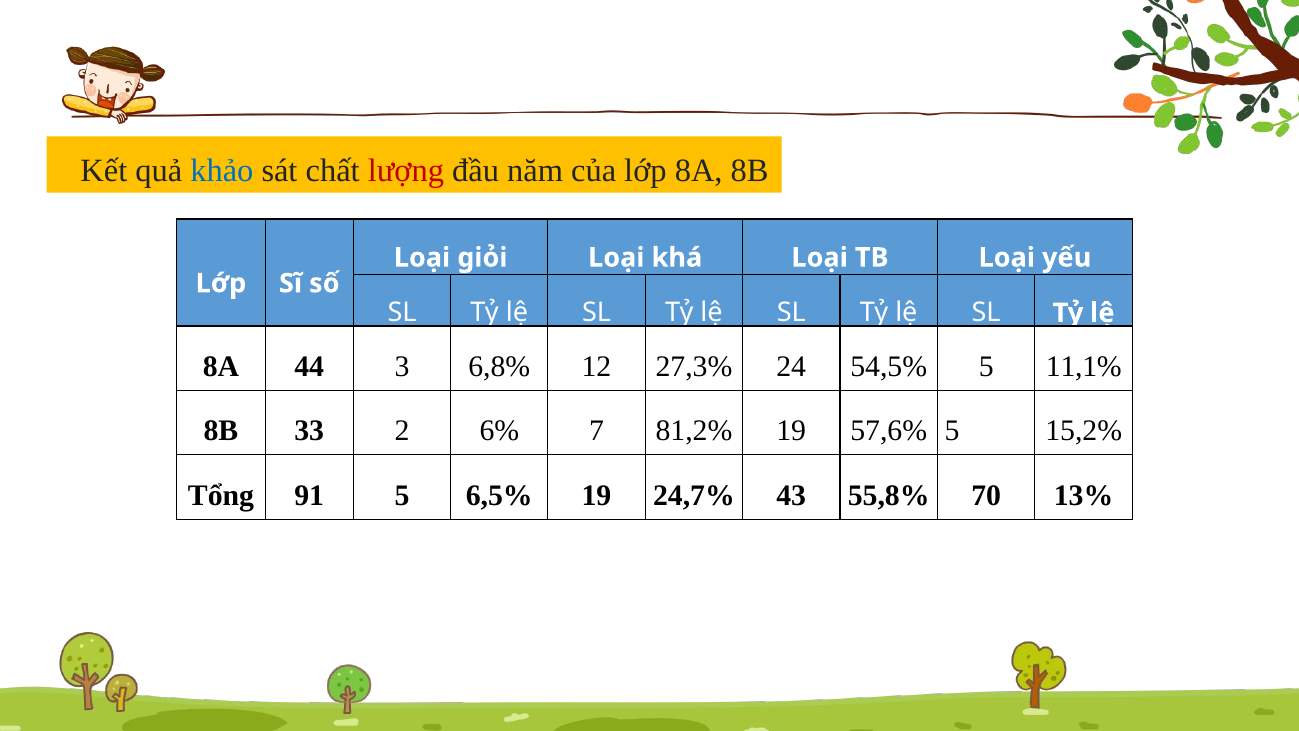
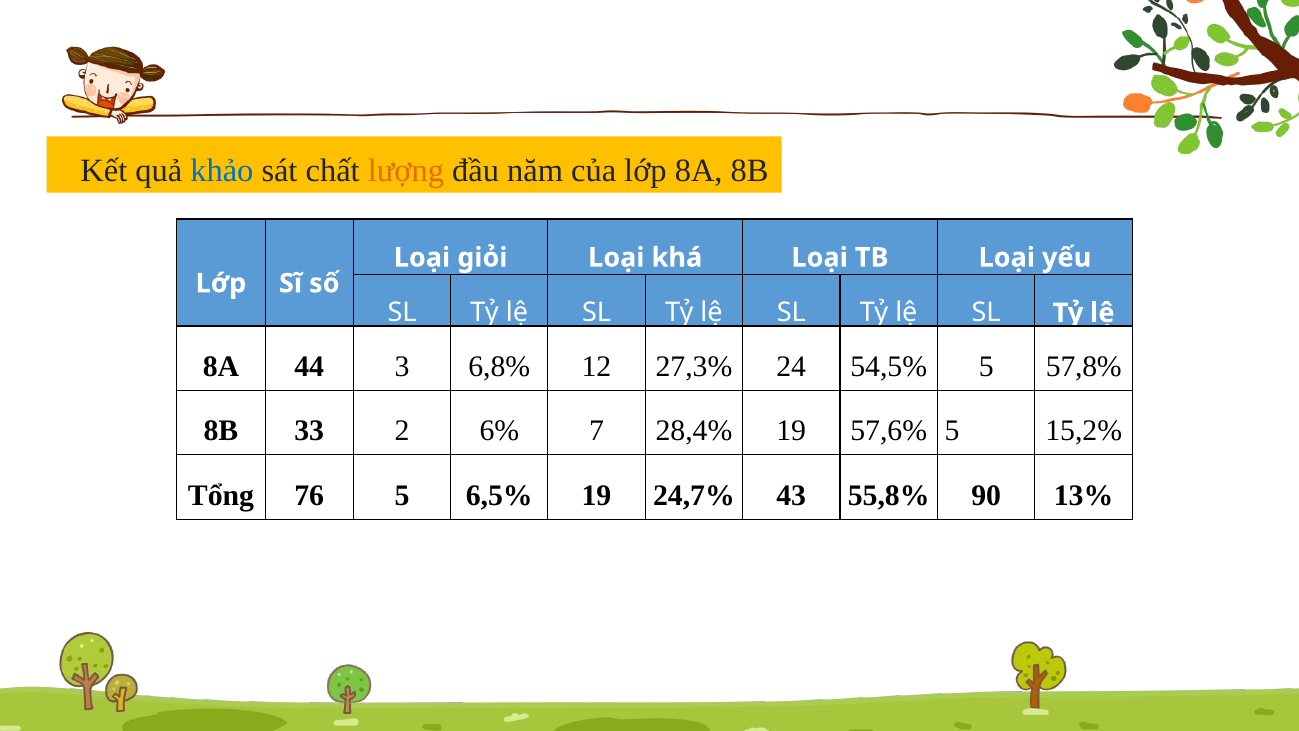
lượng colour: red -> orange (406, 171)
11,1%: 11,1% -> 57,8% (1084, 366)
81,2%: 81,2% -> 28,4% (694, 431)
91: 91 -> 76 (309, 495)
70: 70 -> 90 (986, 495)
